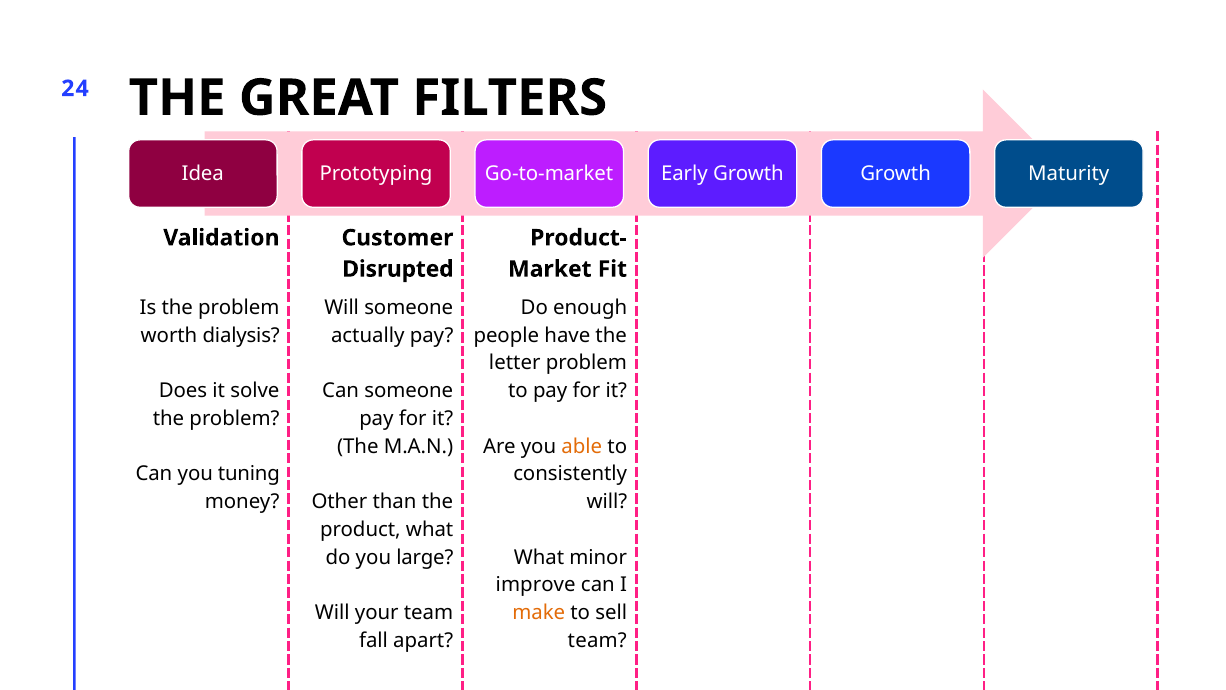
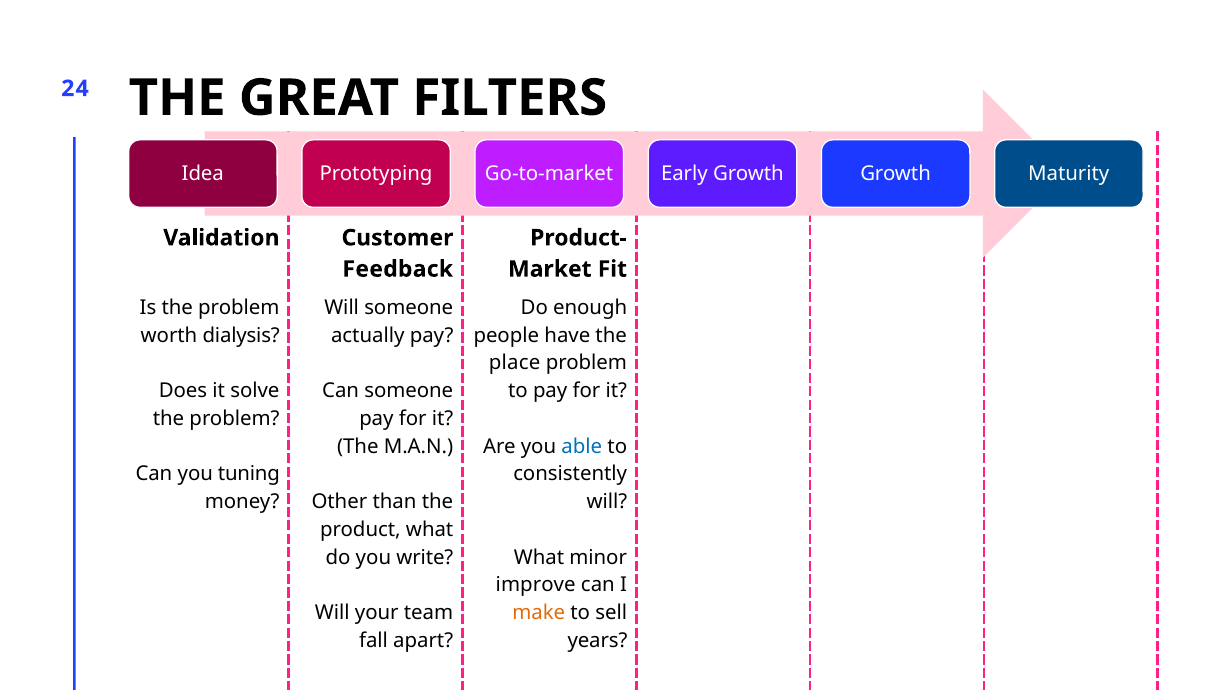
Disrupted: Disrupted -> Feedback (398, 269)
letter: letter -> place (515, 363)
able colour: orange -> blue (582, 446)
large: large -> write (425, 557)
team: team -> years (597, 640)
